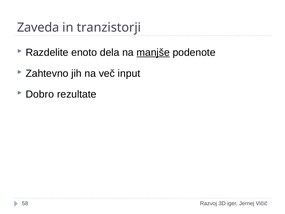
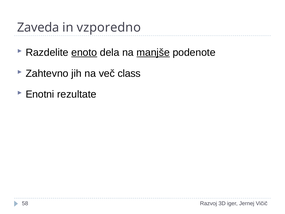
tranzistorji: tranzistorji -> vzporedno (109, 27)
enoto underline: none -> present (84, 52)
input: input -> class (129, 73)
Dobro: Dobro -> Enotni (40, 94)
